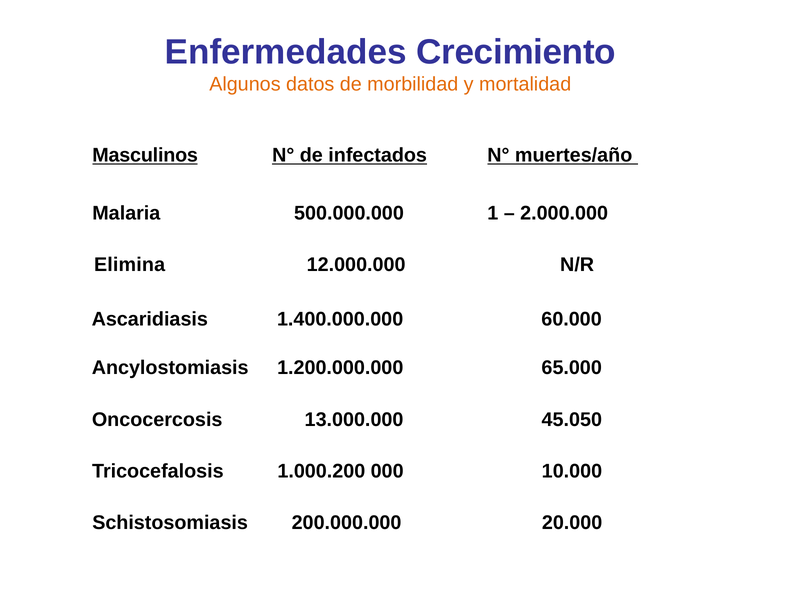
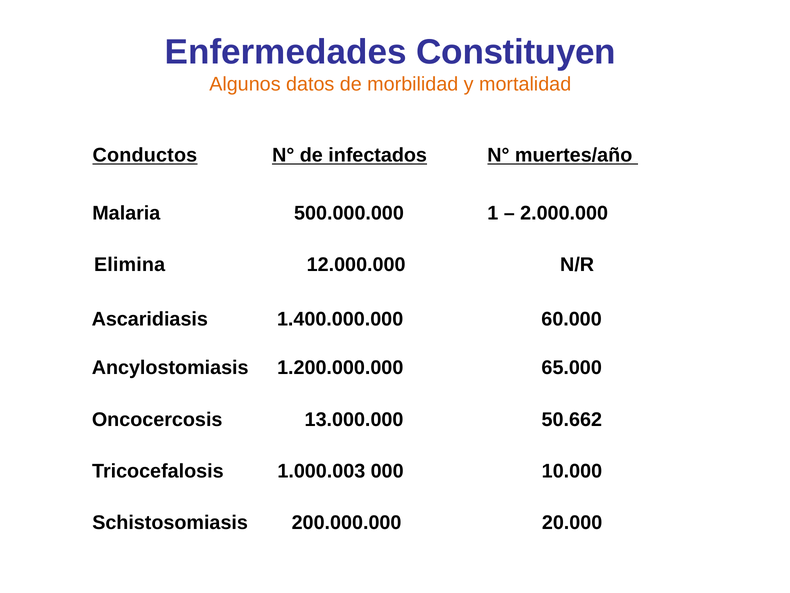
Crecimiento: Crecimiento -> Constituyen (516, 52)
Masculinos: Masculinos -> Conductos (145, 155)
45.050: 45.050 -> 50.662 (572, 419)
1.000.200: 1.000.200 -> 1.000.003 (321, 471)
